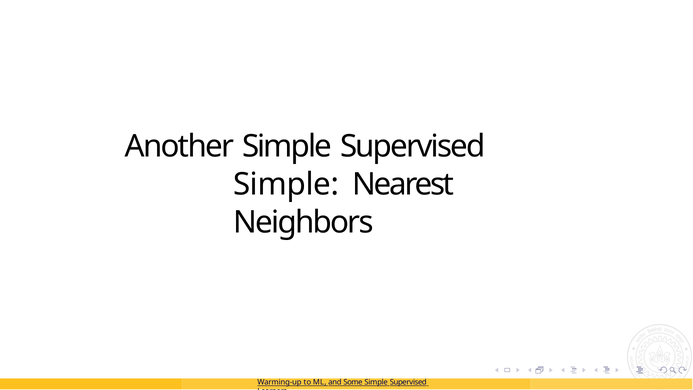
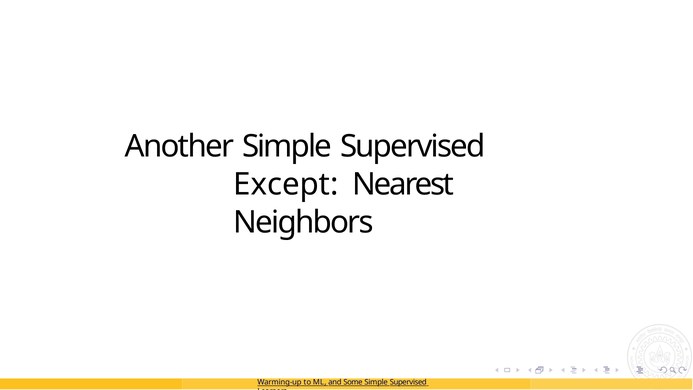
Simple: Simple -> Except (286, 185)
